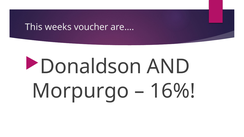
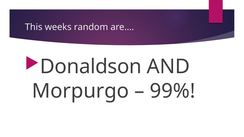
voucher: voucher -> random (91, 27)
16%: 16% -> 99% (173, 91)
